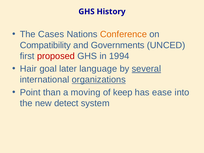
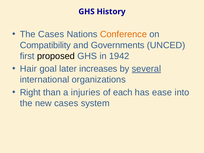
proposed colour: red -> black (56, 56)
1994: 1994 -> 1942 (119, 56)
language: language -> increases (98, 69)
organizations underline: present -> none (99, 80)
Point: Point -> Right (30, 92)
moving: moving -> injuries (86, 92)
keep: keep -> each (123, 92)
new detect: detect -> cases (66, 103)
